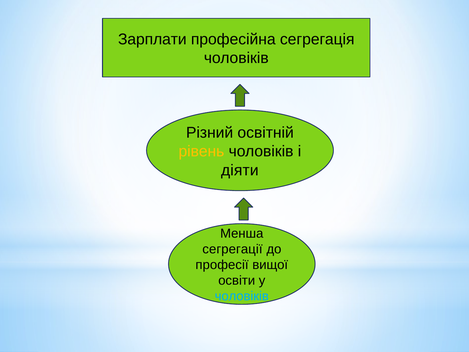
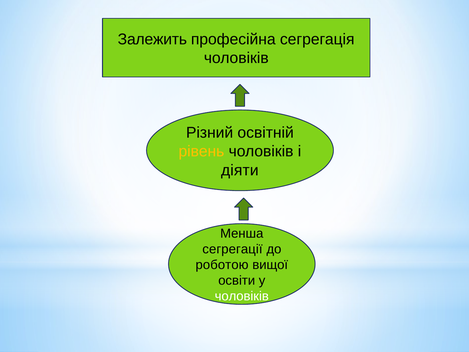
Зарплати: Зарплати -> Залежить (152, 39)
професії: професії -> роботою (222, 265)
чоловіків colour: light blue -> white (242, 296)
